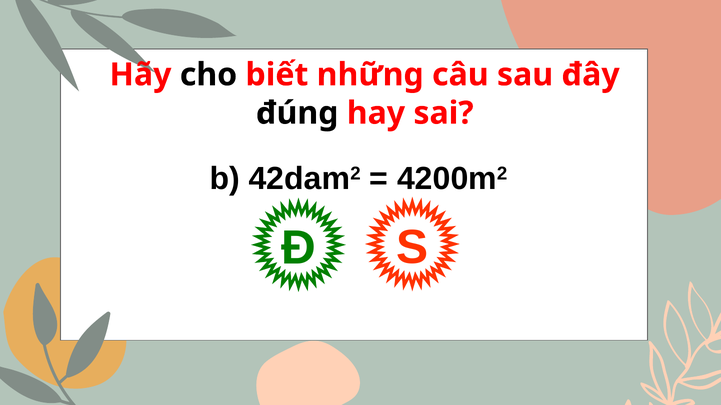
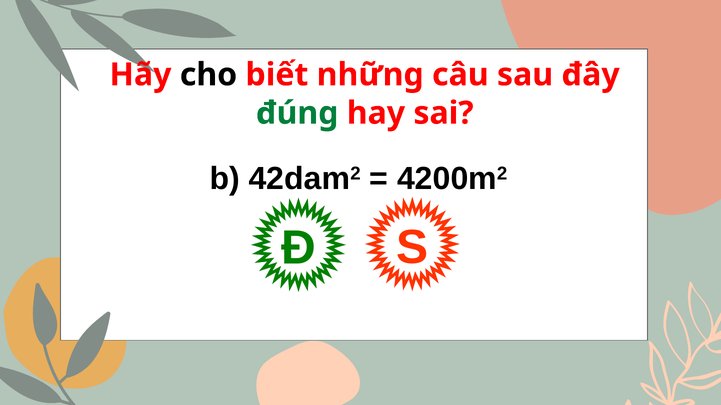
đúng colour: black -> green (297, 113)
